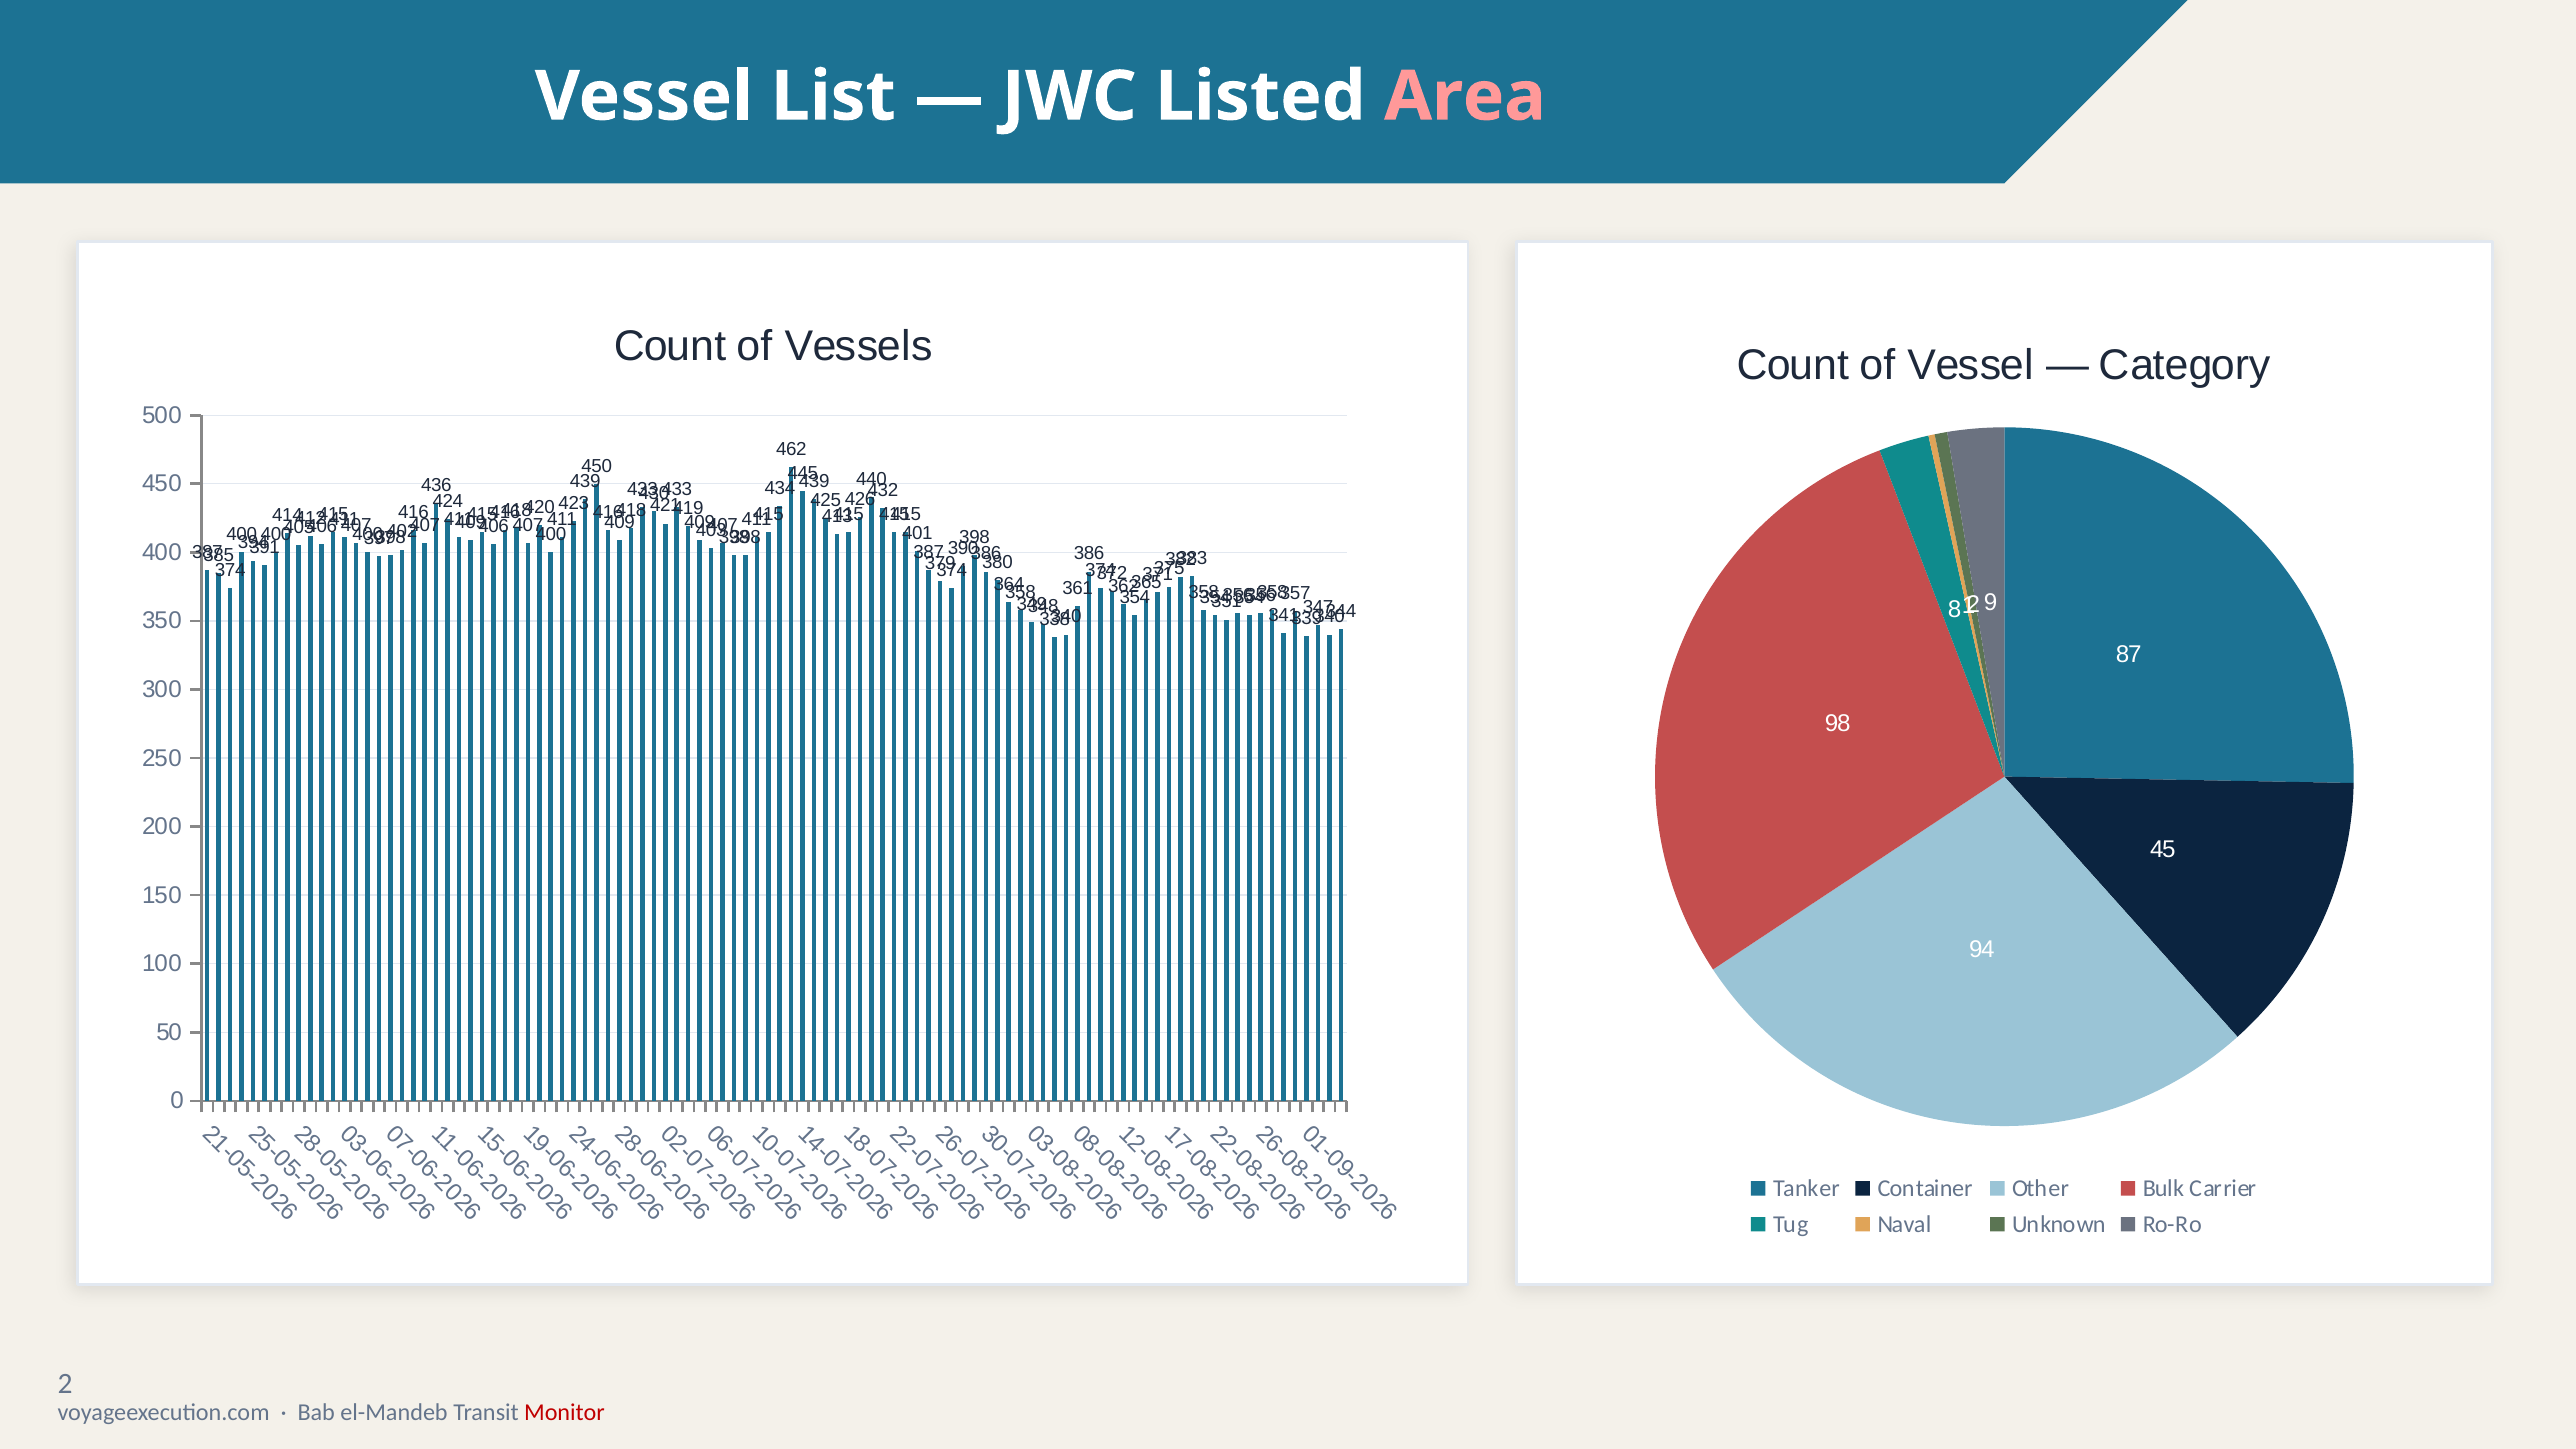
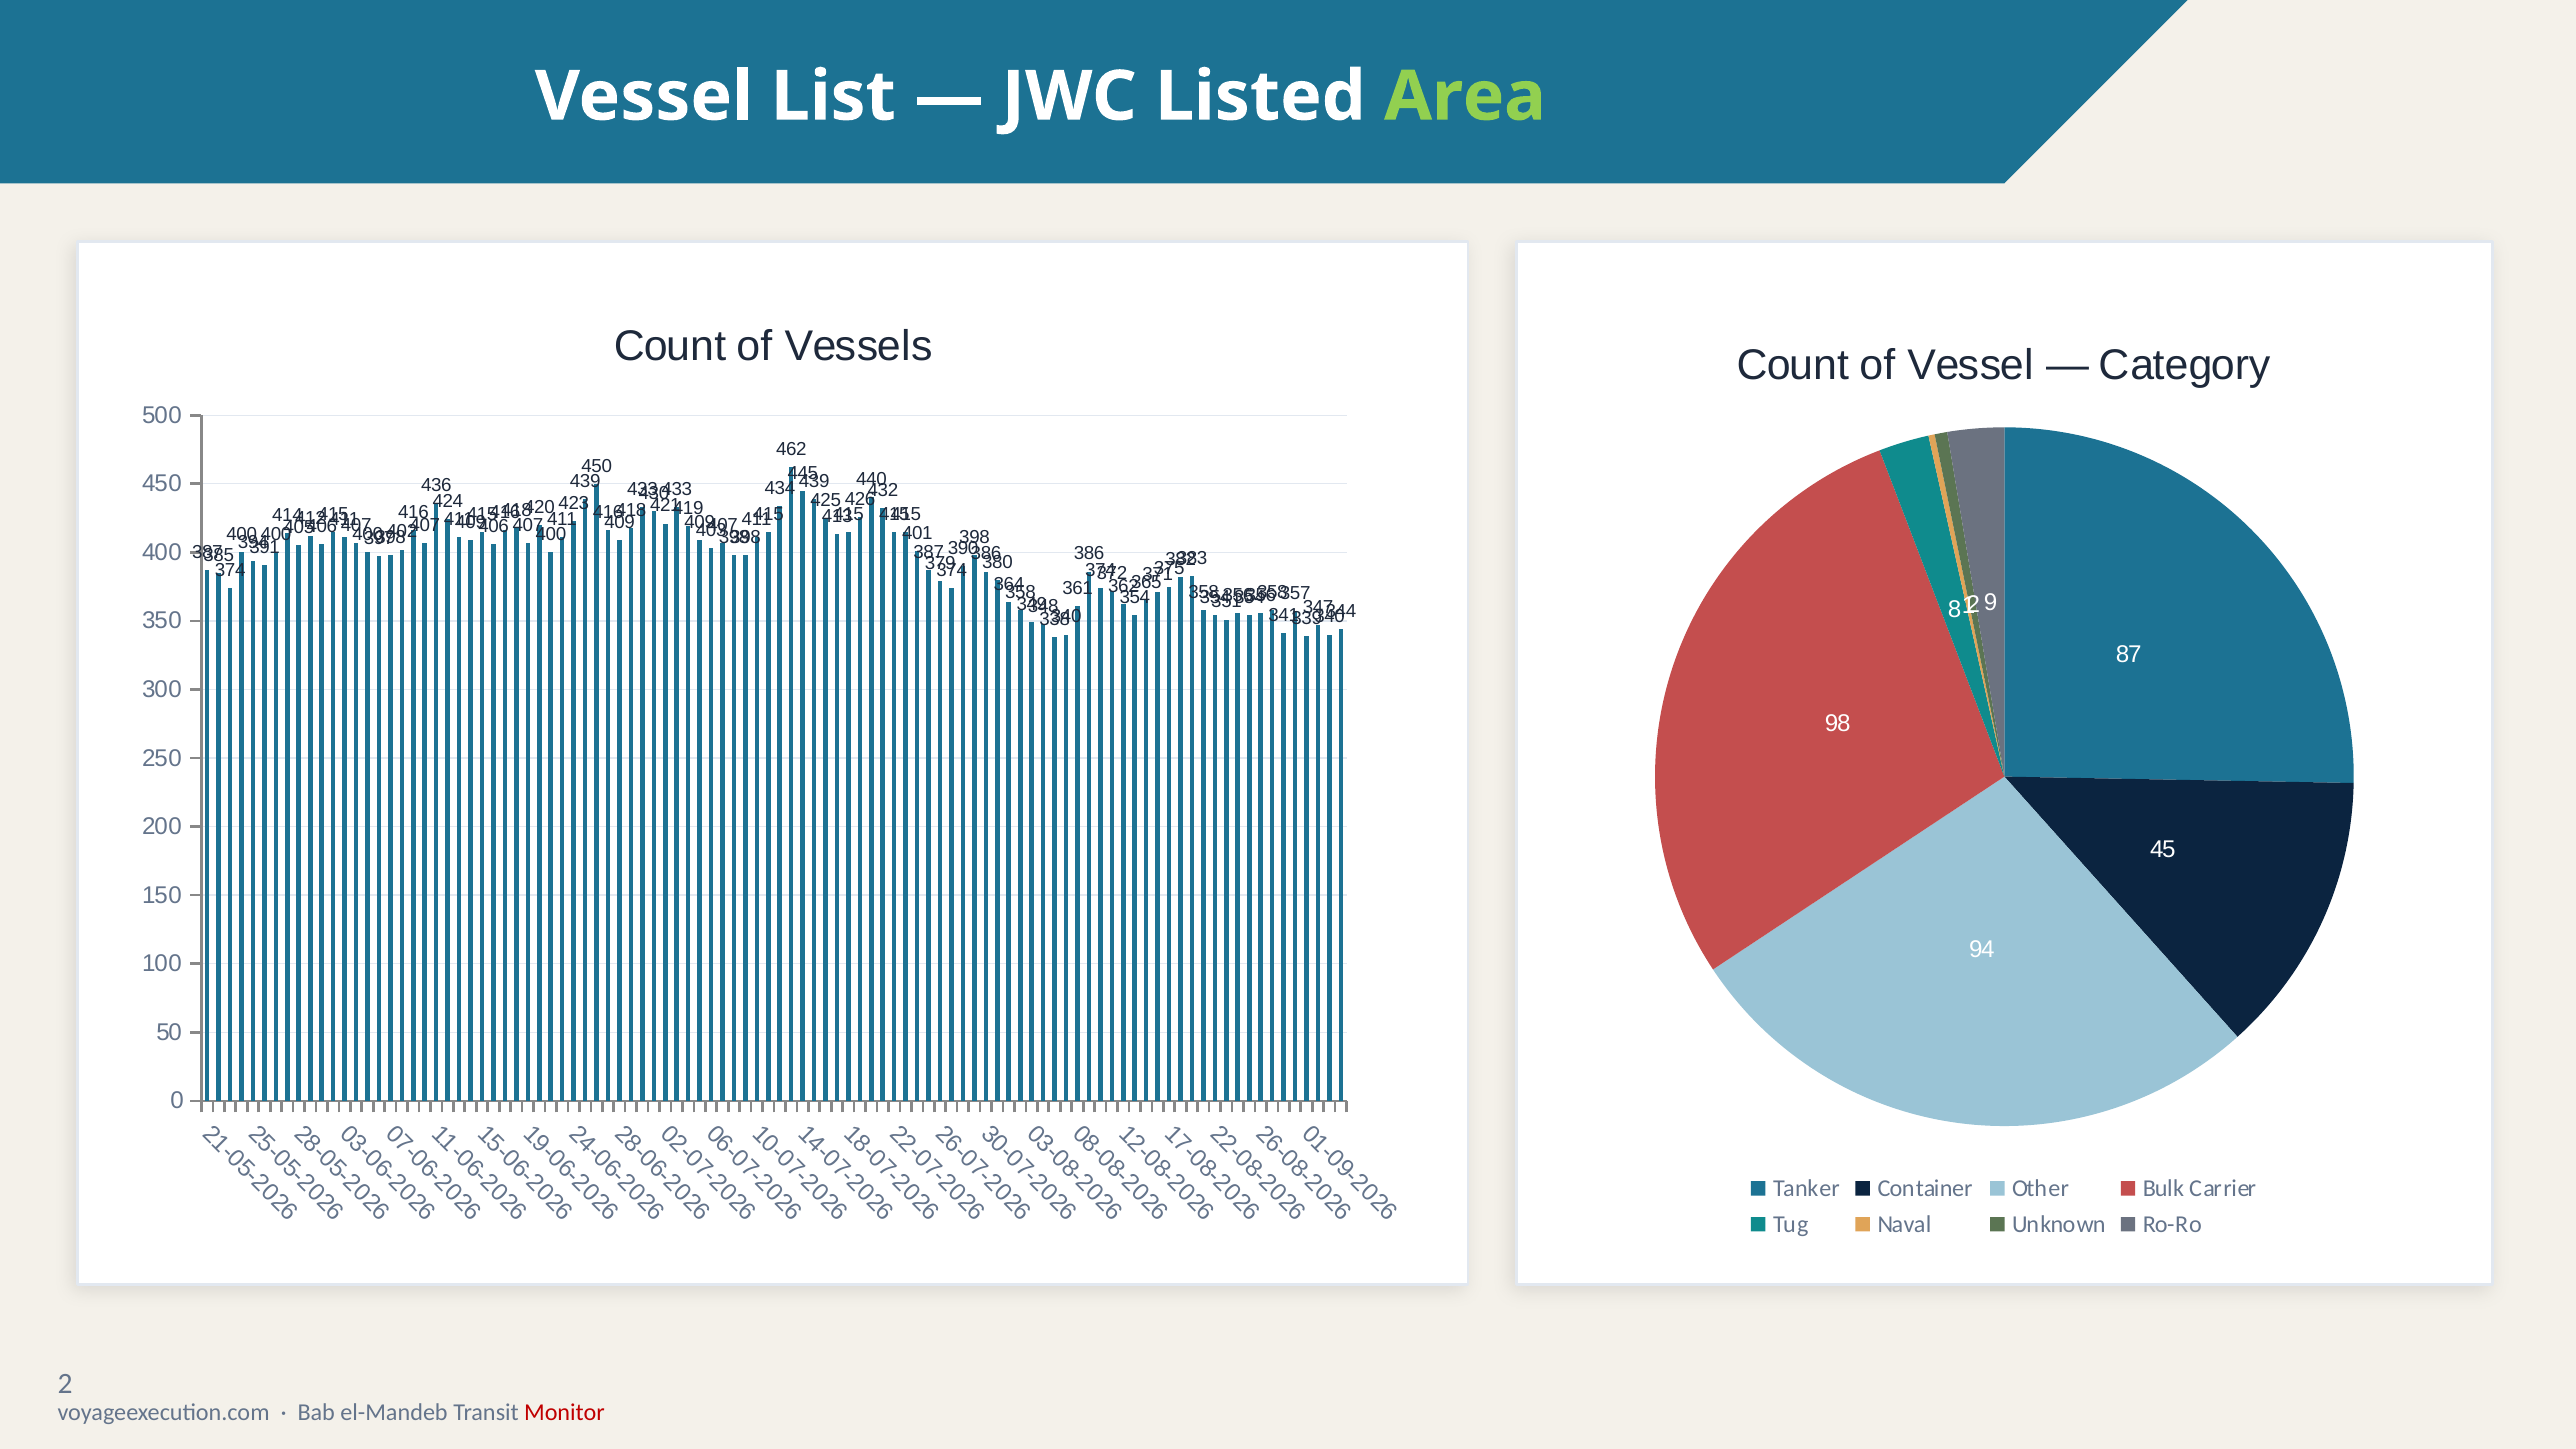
Area colour: pink -> light green (1465, 97)
